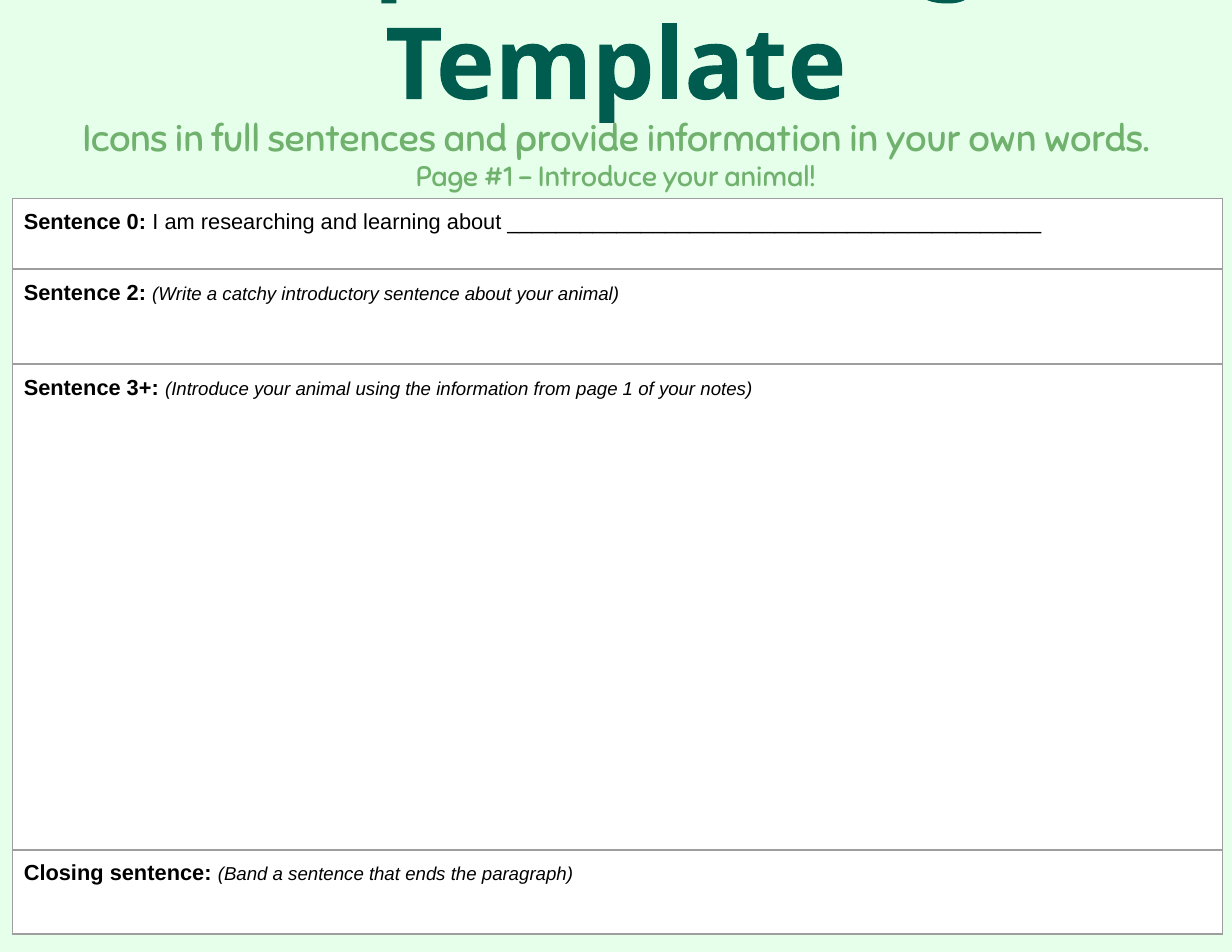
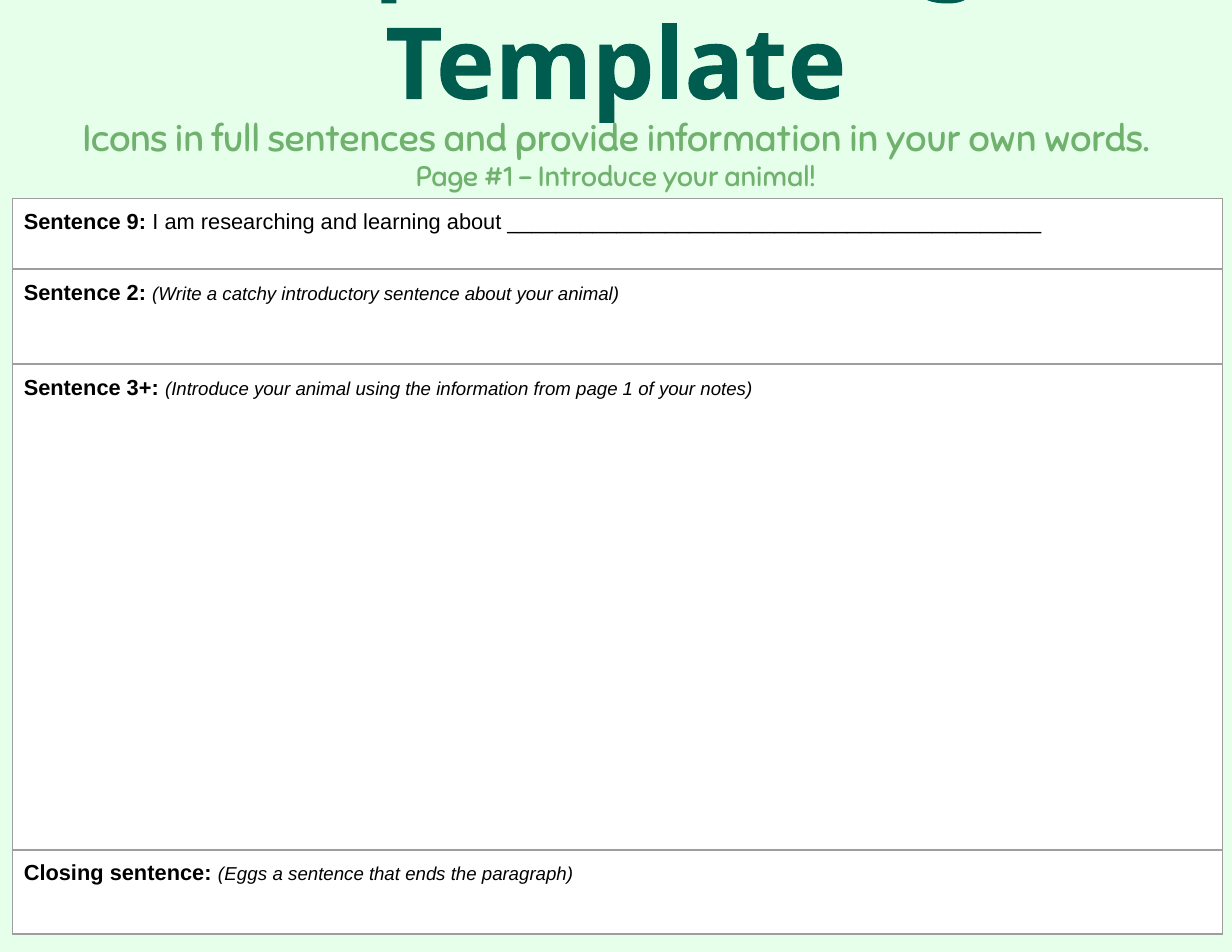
0: 0 -> 9 (136, 222)
Band: Band -> Eggs (243, 874)
